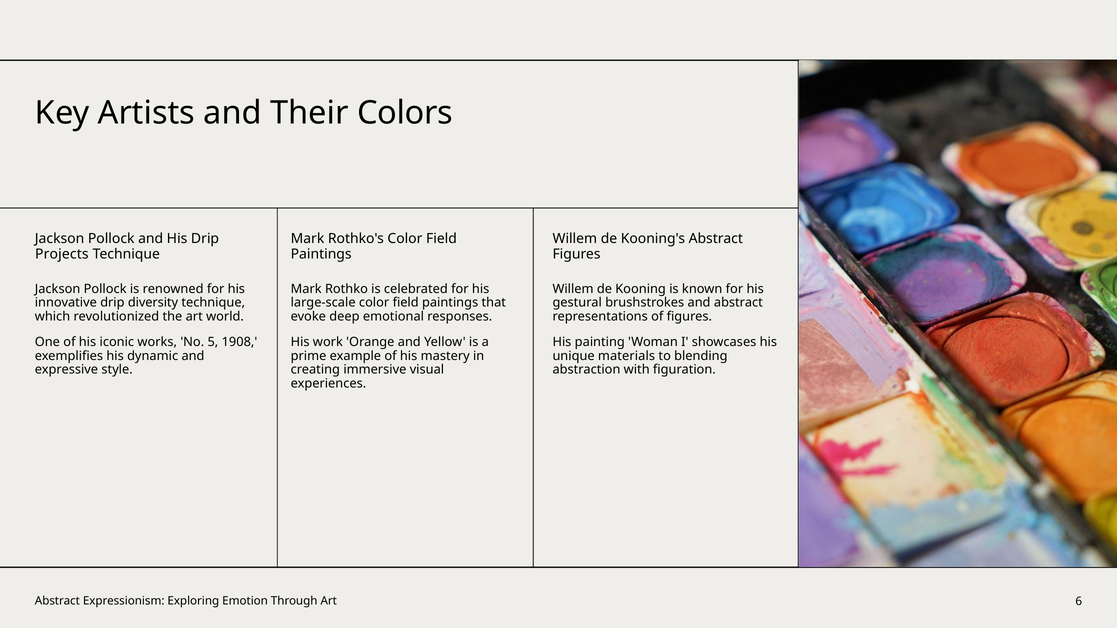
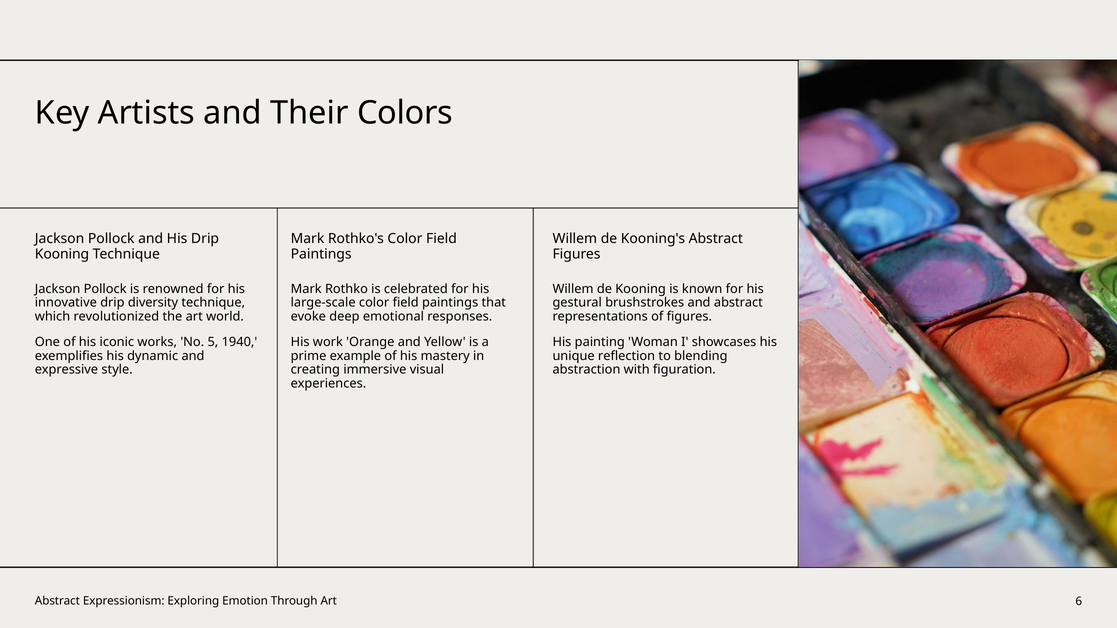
Projects: Projects -> Kooning (62, 254)
1908: 1908 -> 1940 (239, 342)
materials: materials -> reflection (627, 356)
